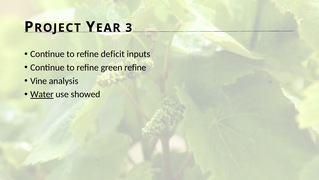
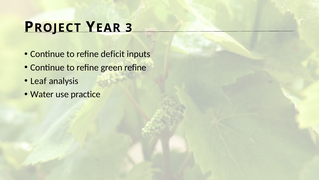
Vine: Vine -> Leaf (38, 81)
Water underline: present -> none (42, 94)
showed: showed -> practice (86, 94)
